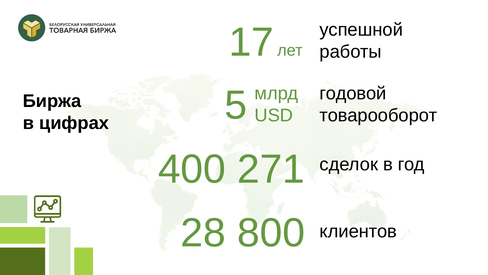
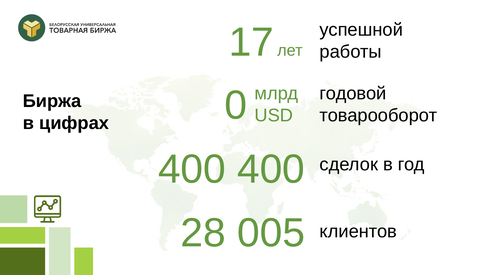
5: 5 -> 0 (236, 105)
400 271: 271 -> 400 (271, 169)
800: 800 -> 005 (271, 233)
